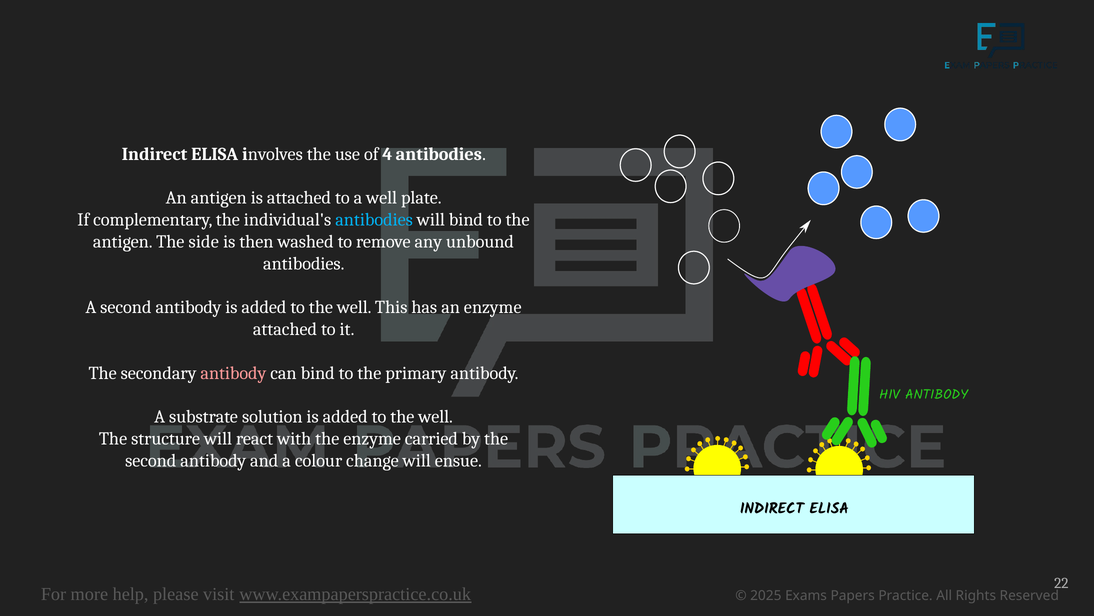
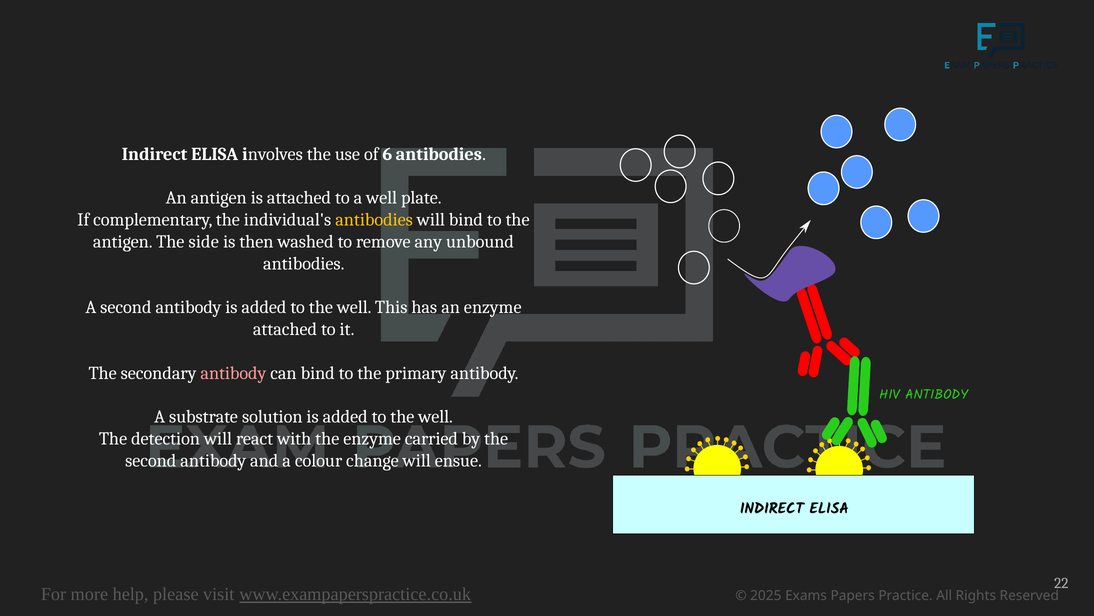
4: 4 -> 6 (387, 154)
antibodies colour: light blue -> yellow (374, 220)
structure: structure -> detection (166, 438)
